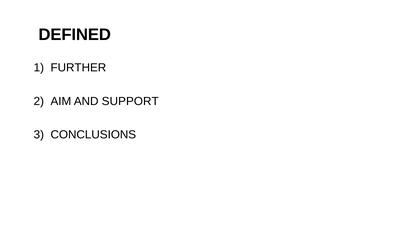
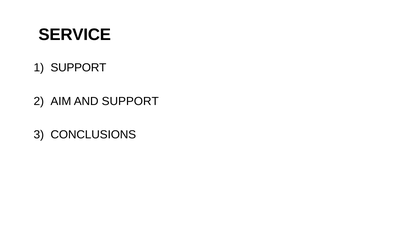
DEFINED: DEFINED -> SERVICE (75, 35)
FURTHER: FURTHER -> SUPPORT (78, 68)
